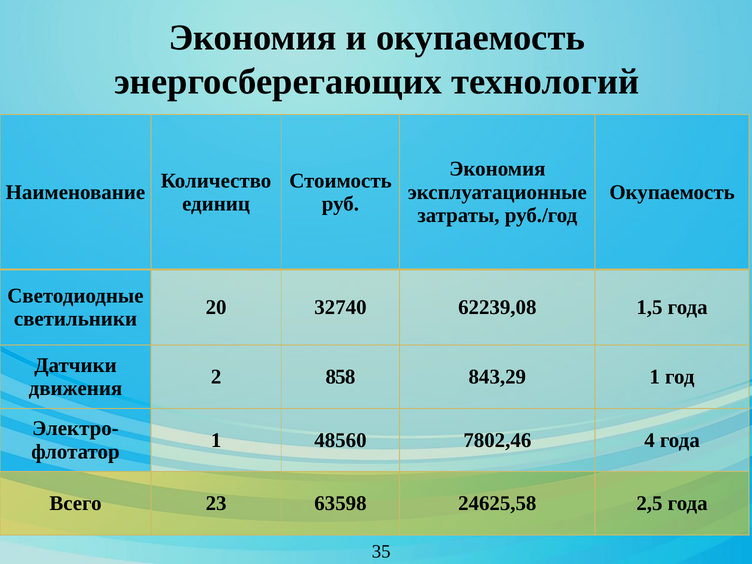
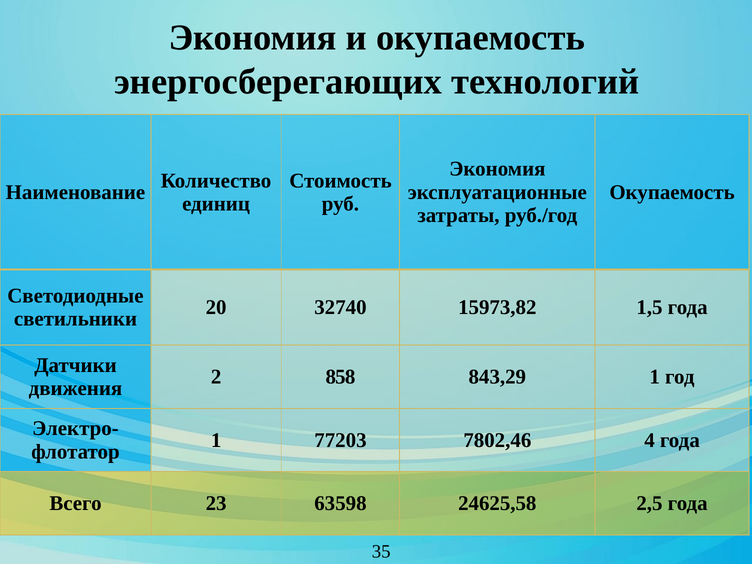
62239,08: 62239,08 -> 15973,82 (497, 307)
48560: 48560 -> 77203 (340, 440)
